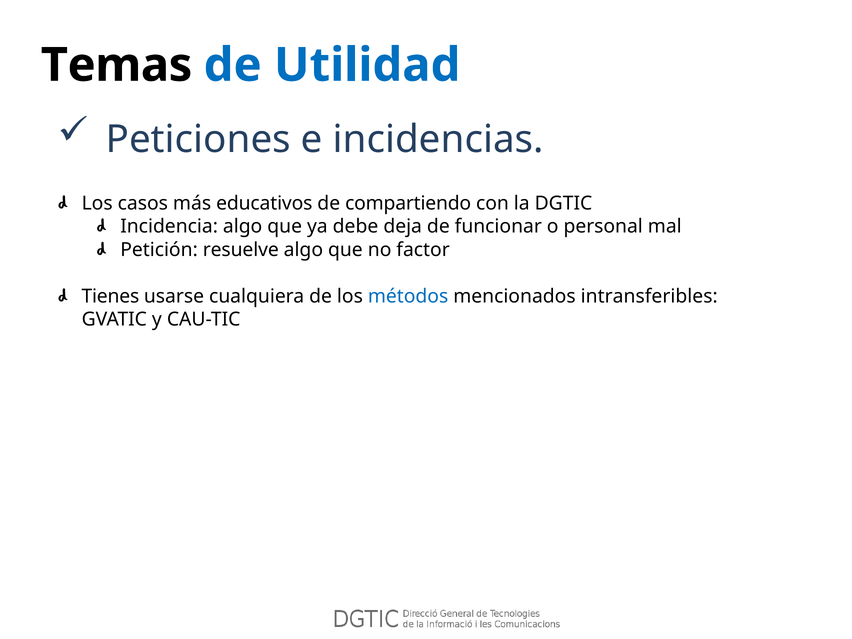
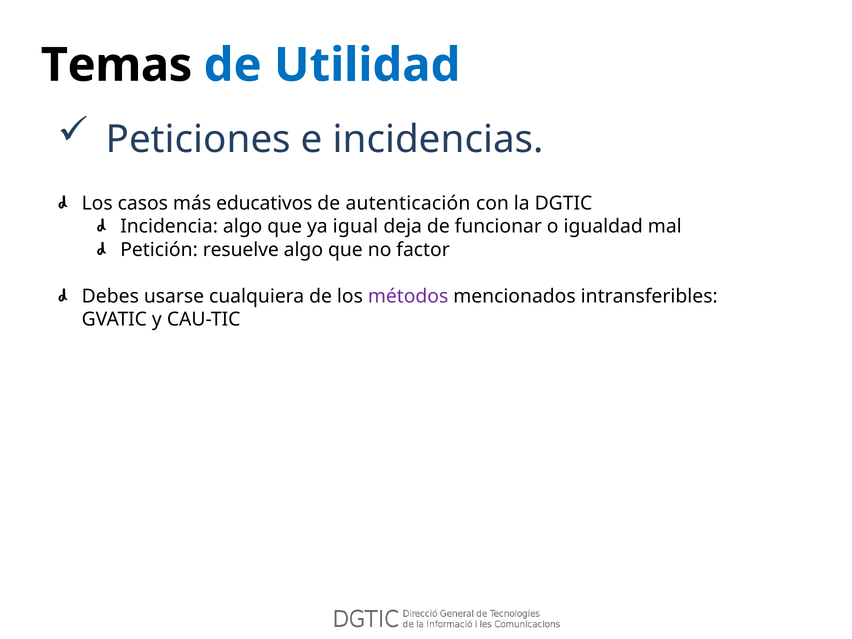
compartiendo: compartiendo -> autenticación (408, 203)
debe: debe -> igual (355, 227)
personal: personal -> igualdad (603, 227)
Tienes: Tienes -> Debes (110, 296)
métodos colour: blue -> purple (408, 296)
